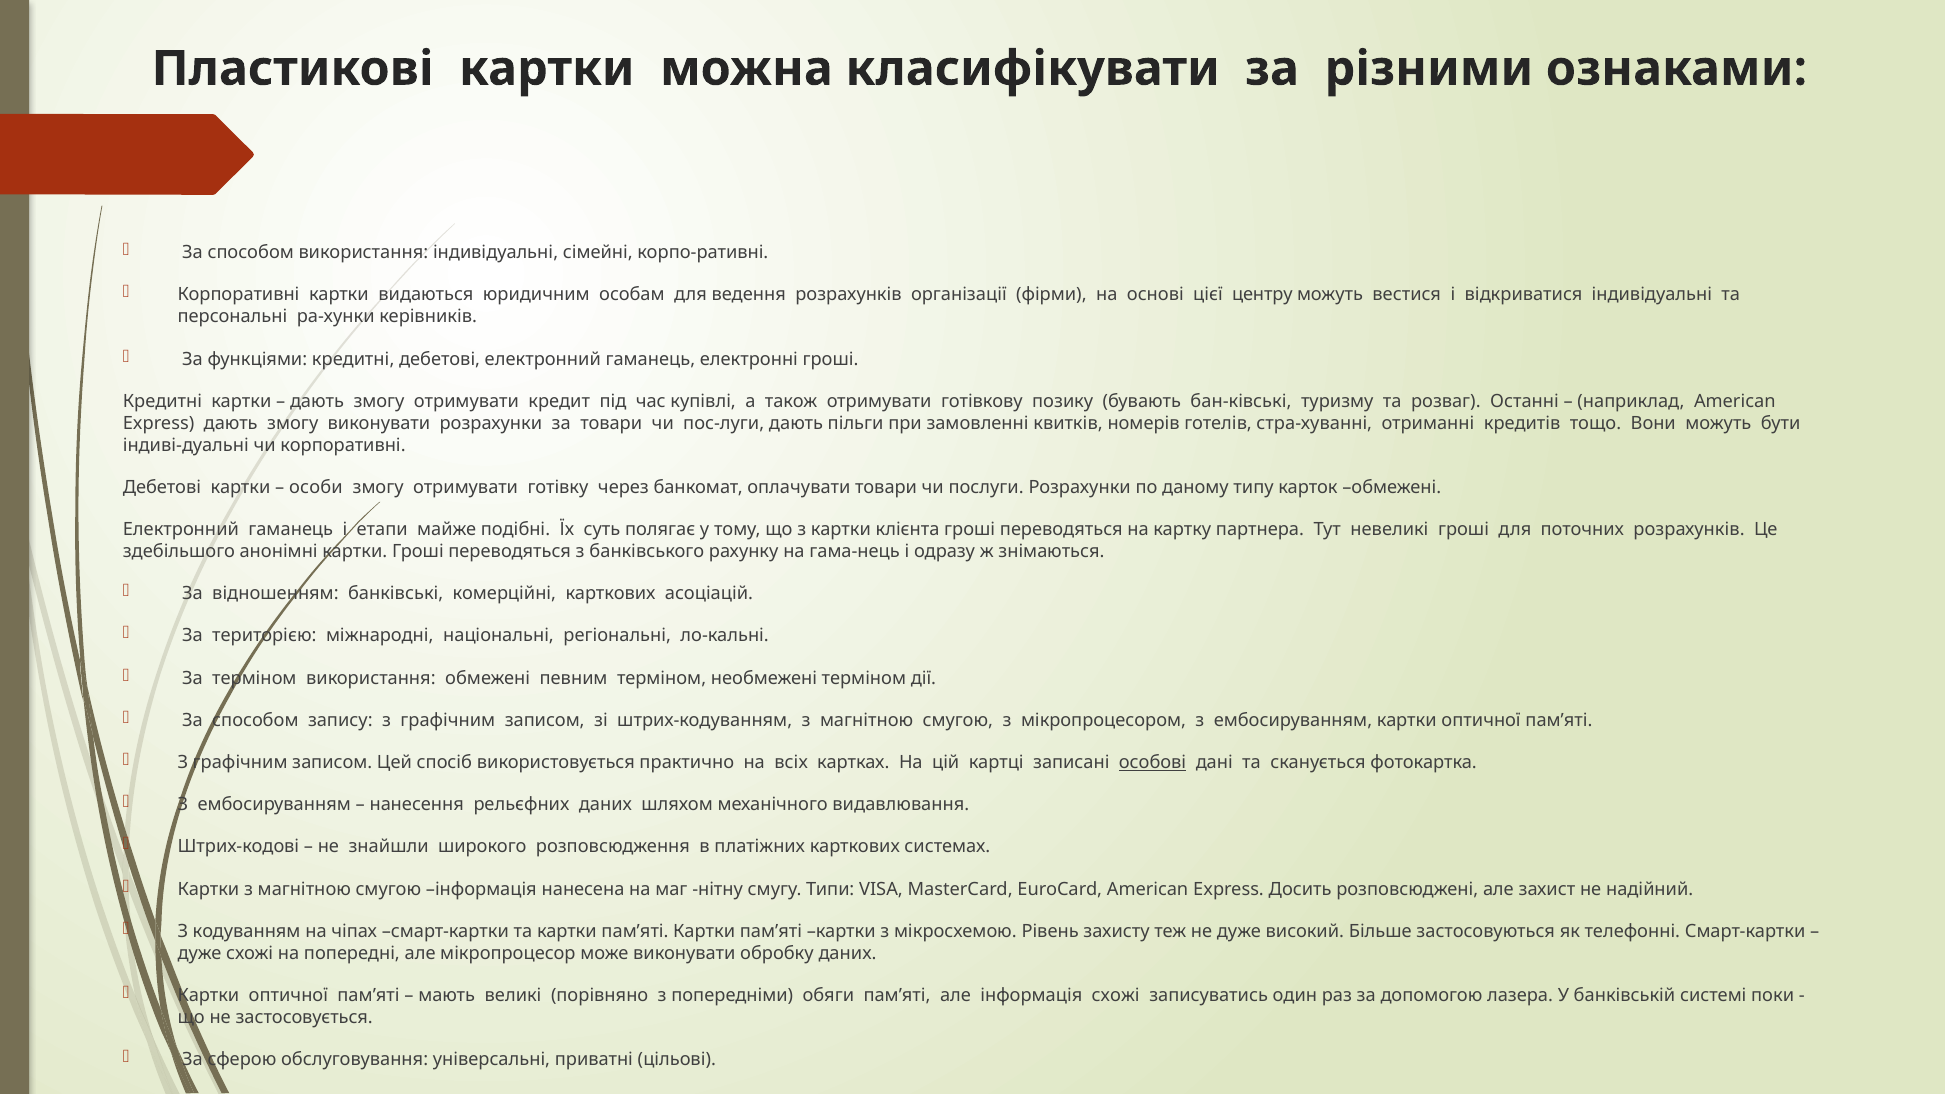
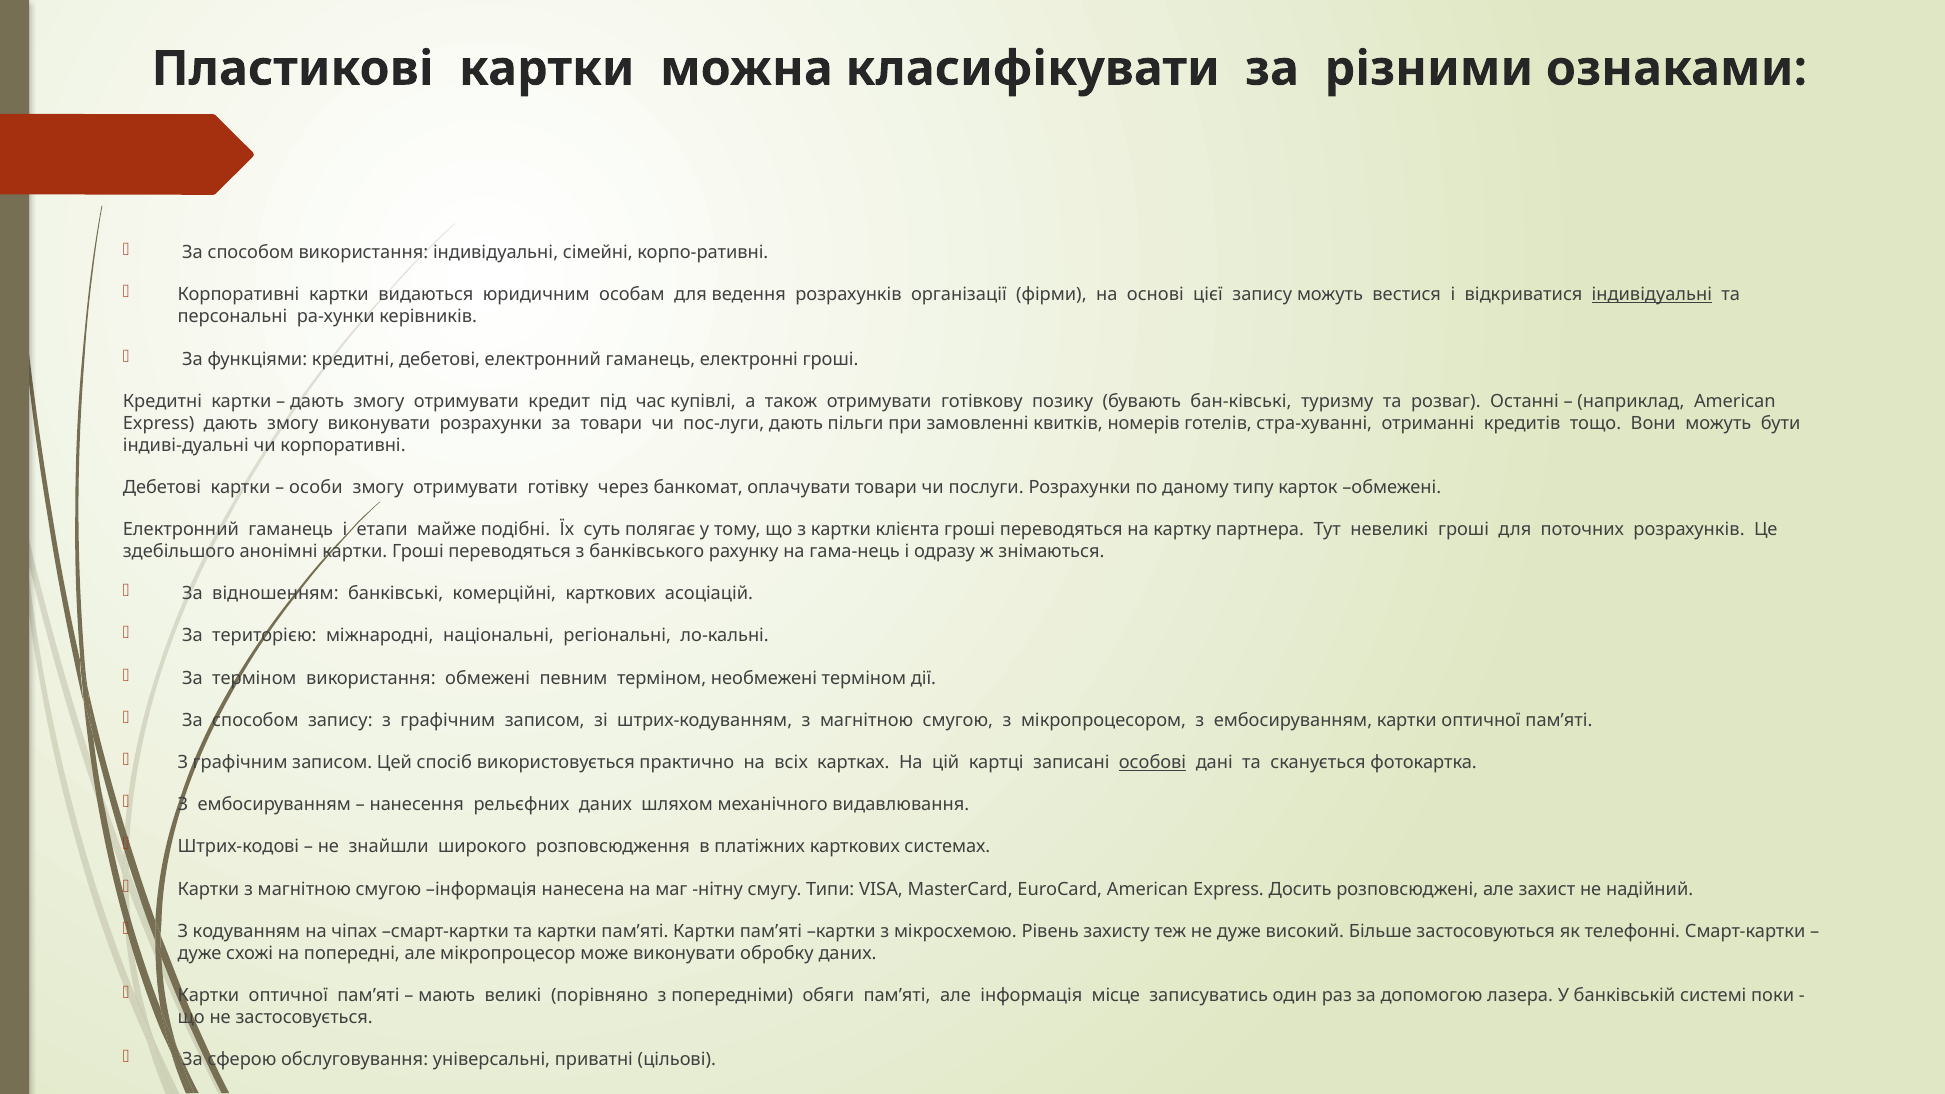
цієї центру: центру -> запису (1262, 295)
індивідуальні underline: none -> present (1652, 295)
інформація схожі: схожі -> місце (1116, 996)
